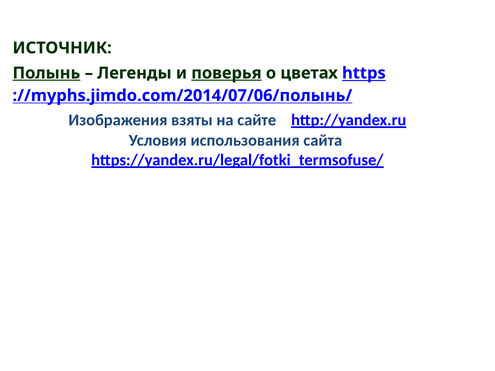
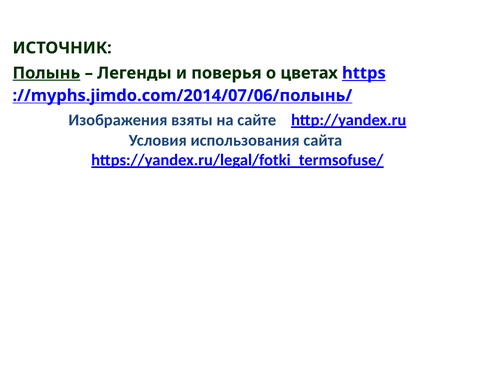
поверья underline: present -> none (226, 73)
